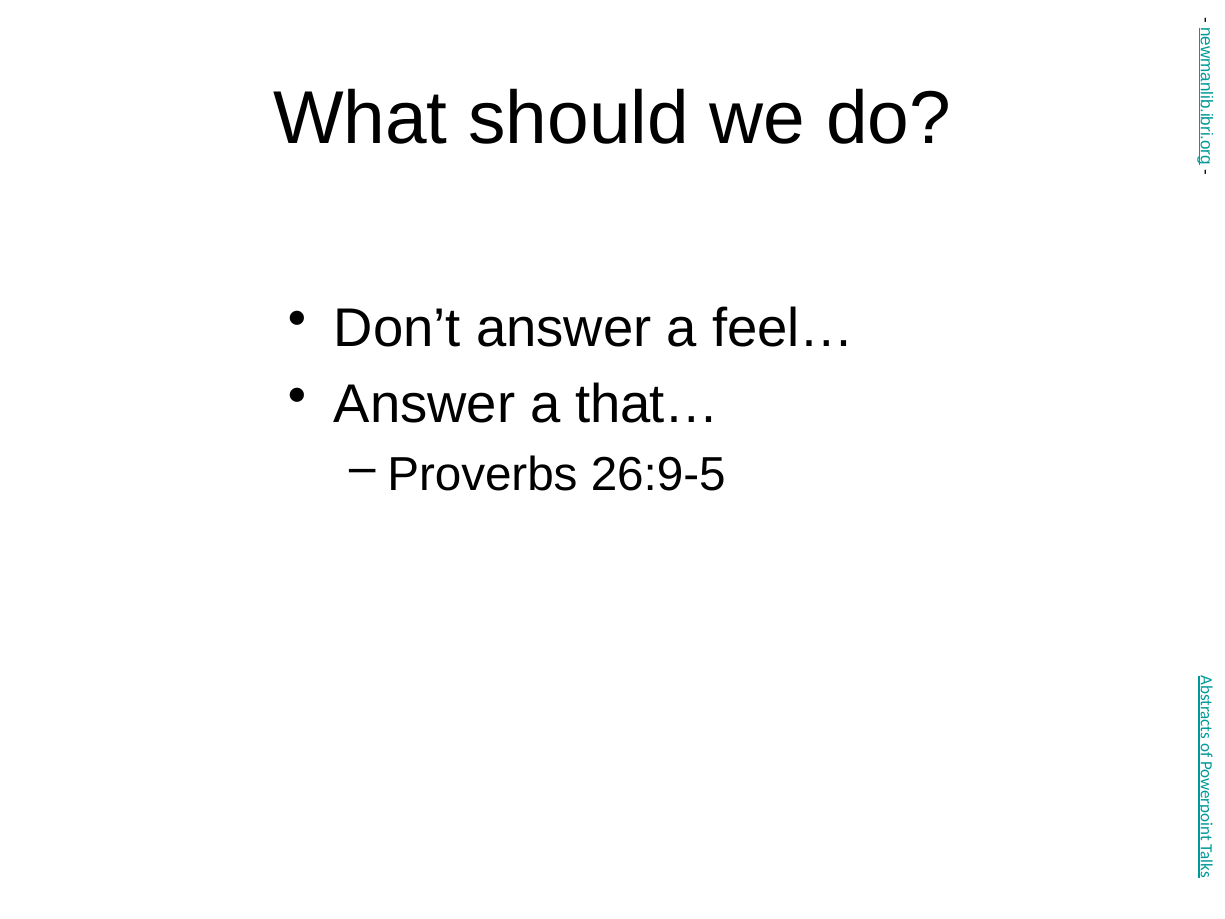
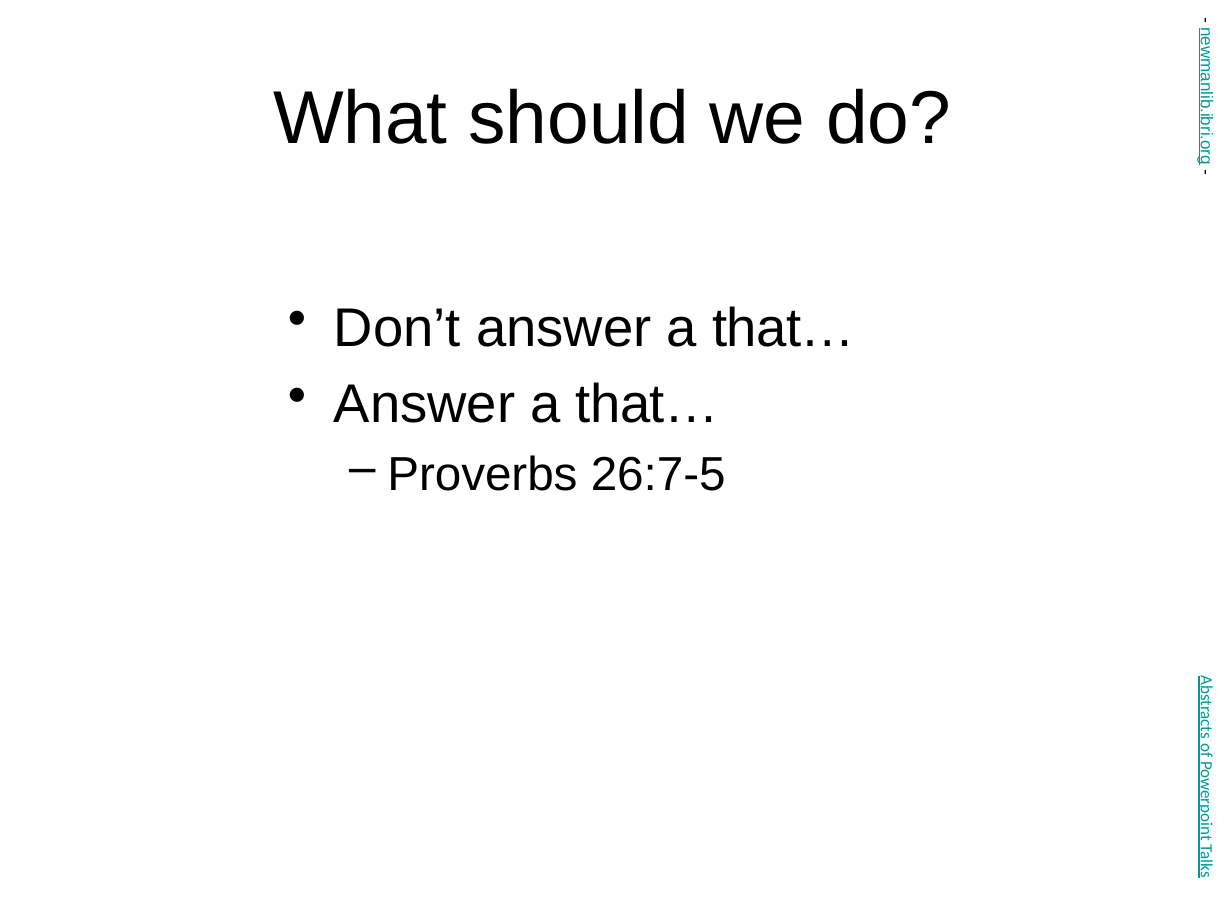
Don’t answer a feel…: feel… -> that… (784, 328)
26:9-5: 26:9-5 -> 26:7-5 (658, 475)
